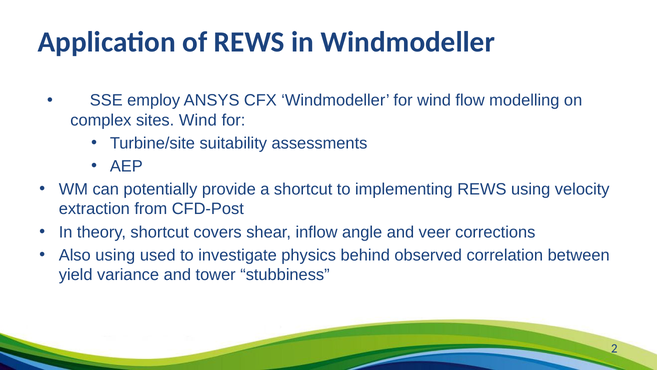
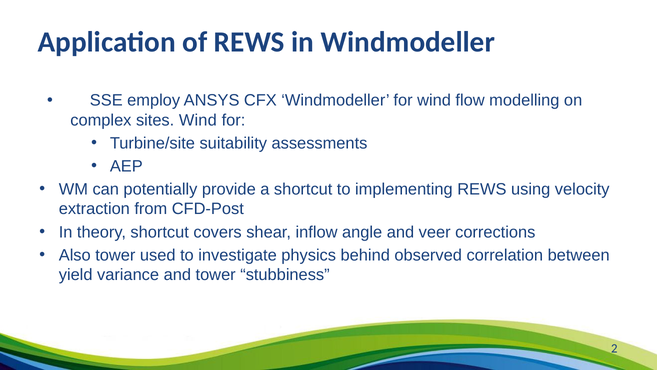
Also using: using -> tower (115, 255)
